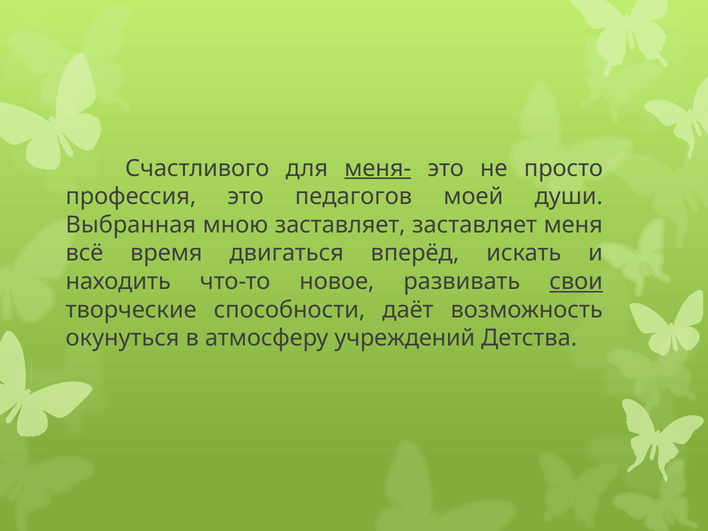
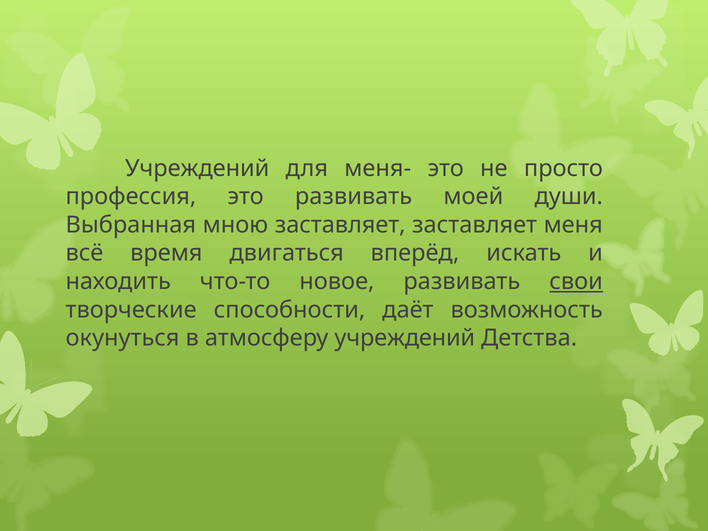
Счастливого: Счастливого -> Учреждений (197, 168)
меня- underline: present -> none (378, 168)
это педагогов: педагогов -> развивать (354, 197)
